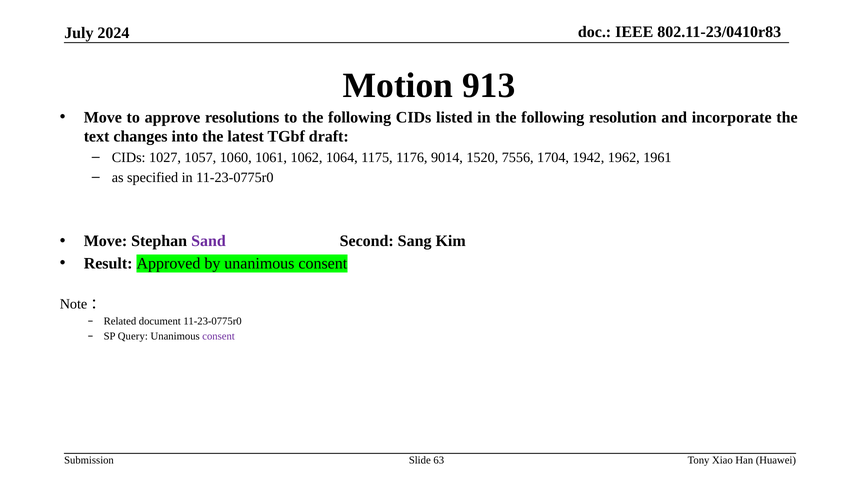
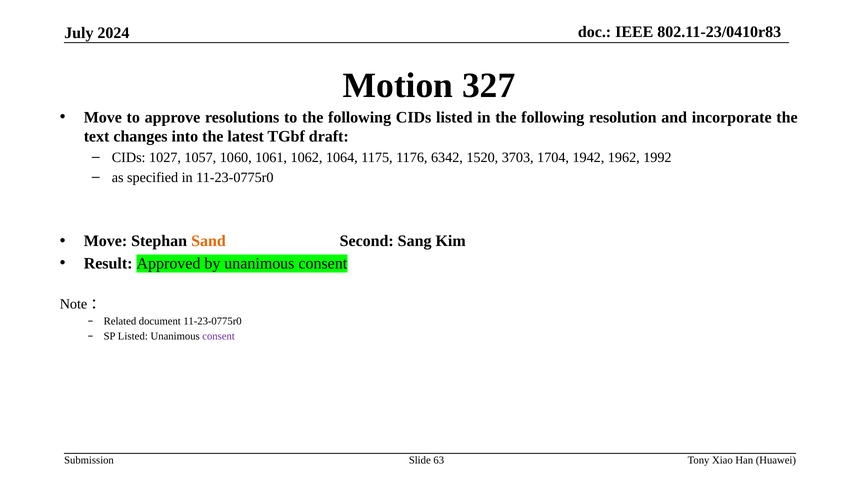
913: 913 -> 327 (489, 86)
9014: 9014 -> 6342 (447, 157)
7556: 7556 -> 3703 (518, 157)
1961: 1961 -> 1992 (657, 157)
Sand colour: purple -> orange (208, 241)
SP Query: Query -> Listed (133, 336)
